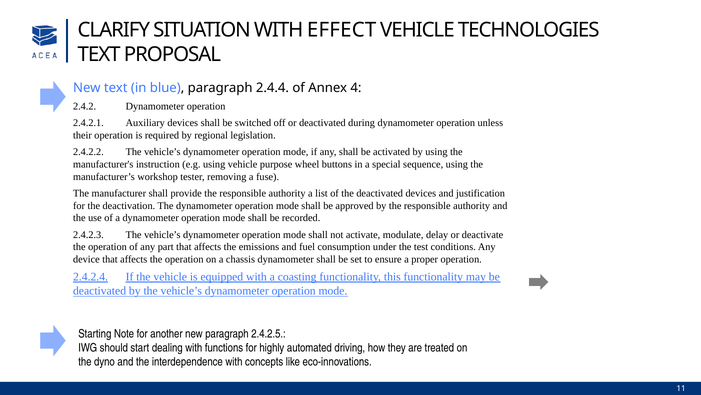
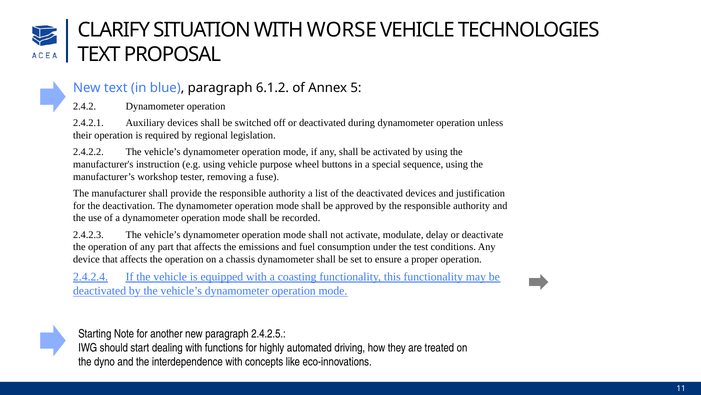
EFFECT: EFFECT -> WORSE (342, 30)
2.4.4: 2.4.4 -> 6.1.2 (272, 88)
4: 4 -> 5 (356, 88)
